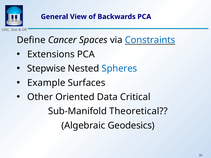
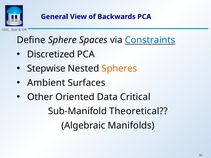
Cancer: Cancer -> Sphere (62, 40)
Extensions: Extensions -> Discretized (51, 54)
Spheres colour: blue -> orange (119, 69)
Example: Example -> Ambient (46, 83)
Geodesics: Geodesics -> Manifolds (131, 126)
